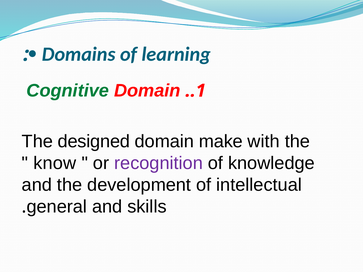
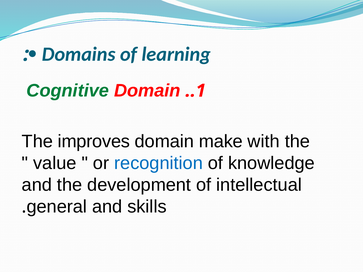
designed: designed -> improves (94, 142)
know: know -> value (55, 163)
recognition colour: purple -> blue (159, 163)
